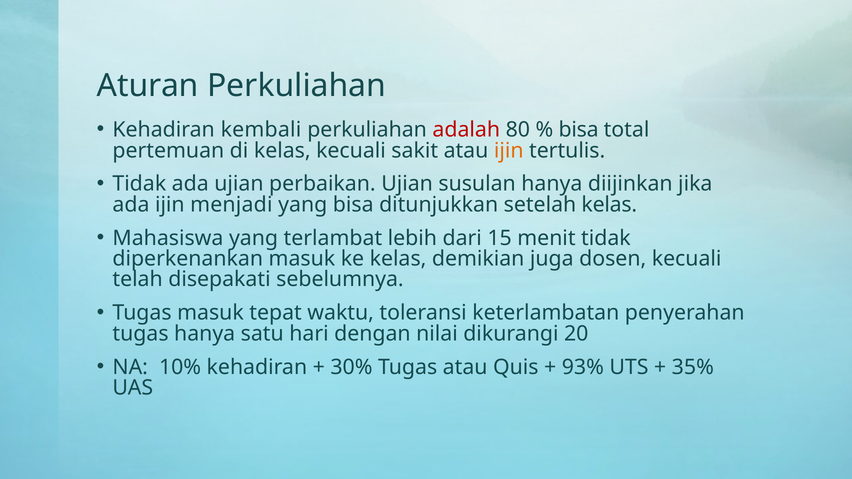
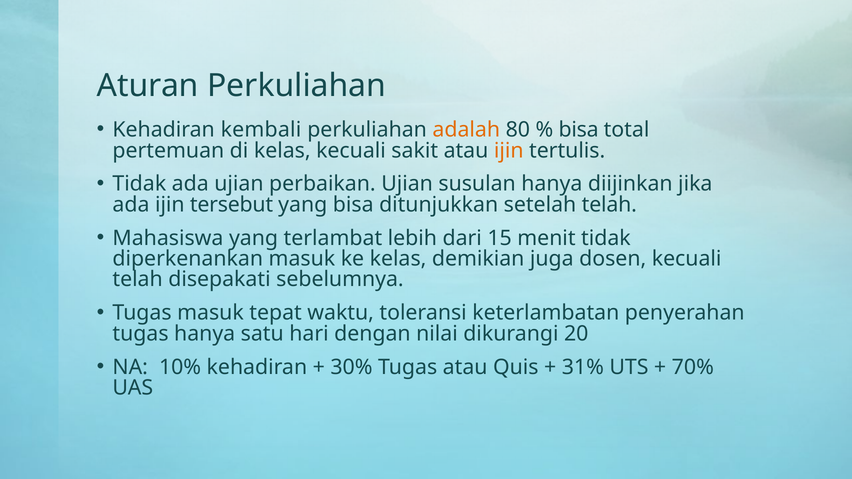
adalah colour: red -> orange (466, 130)
menjadi: menjadi -> tersebut (232, 205)
setelah kelas: kelas -> telah (609, 205)
93%: 93% -> 31% (583, 367)
35%: 35% -> 70% (693, 367)
